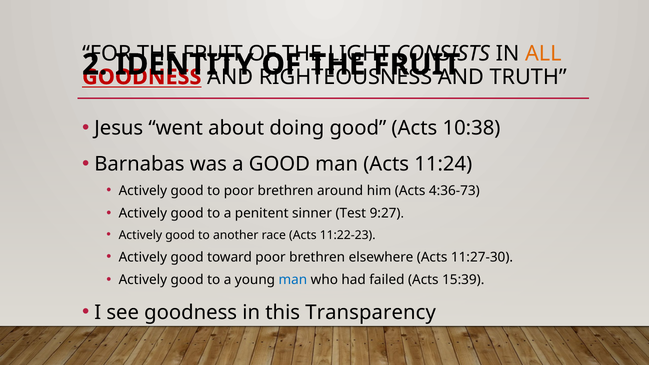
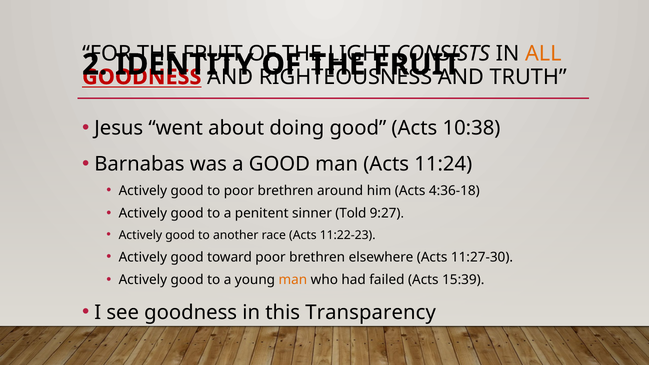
4:36-73: 4:36-73 -> 4:36-18 (454, 191)
Test: Test -> Told (351, 213)
man colour: blue -> orange (293, 280)
